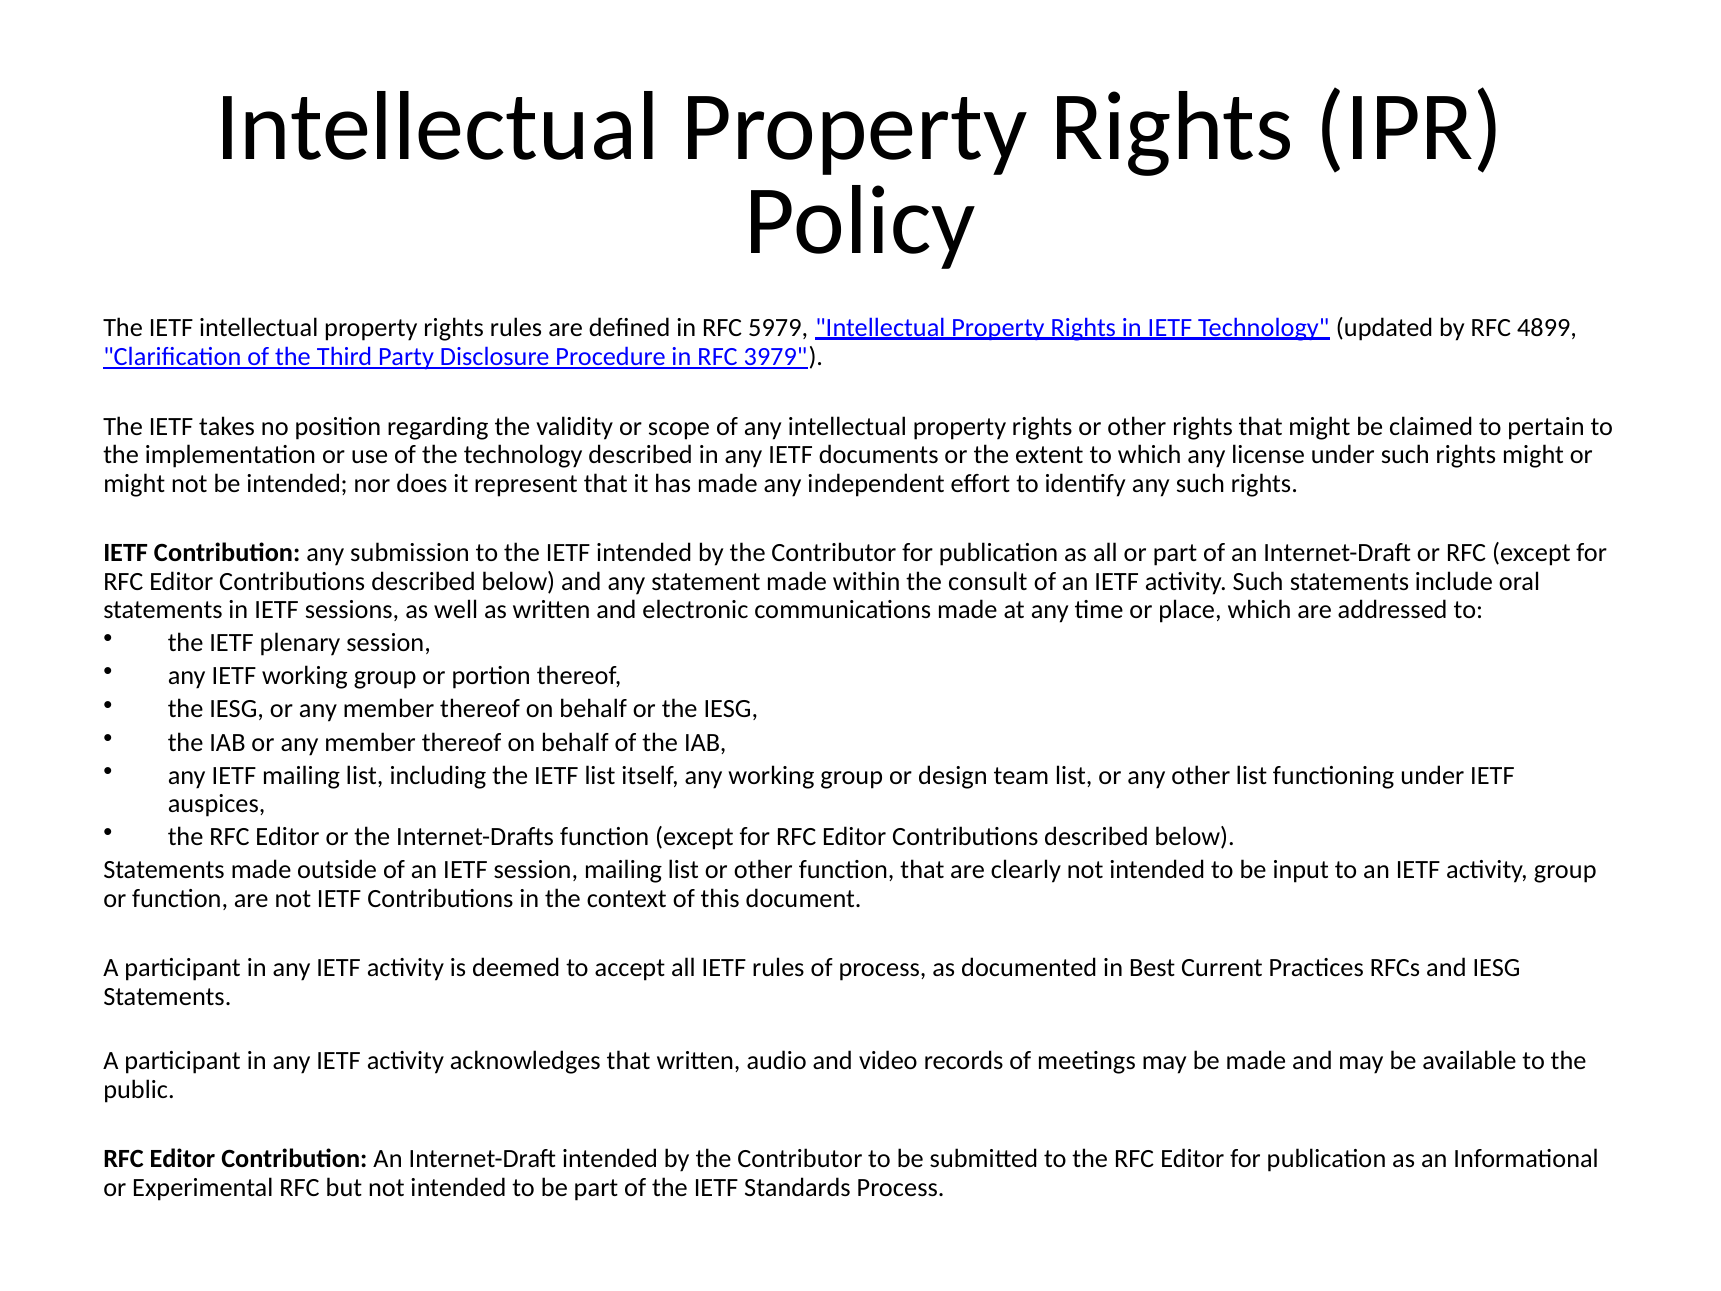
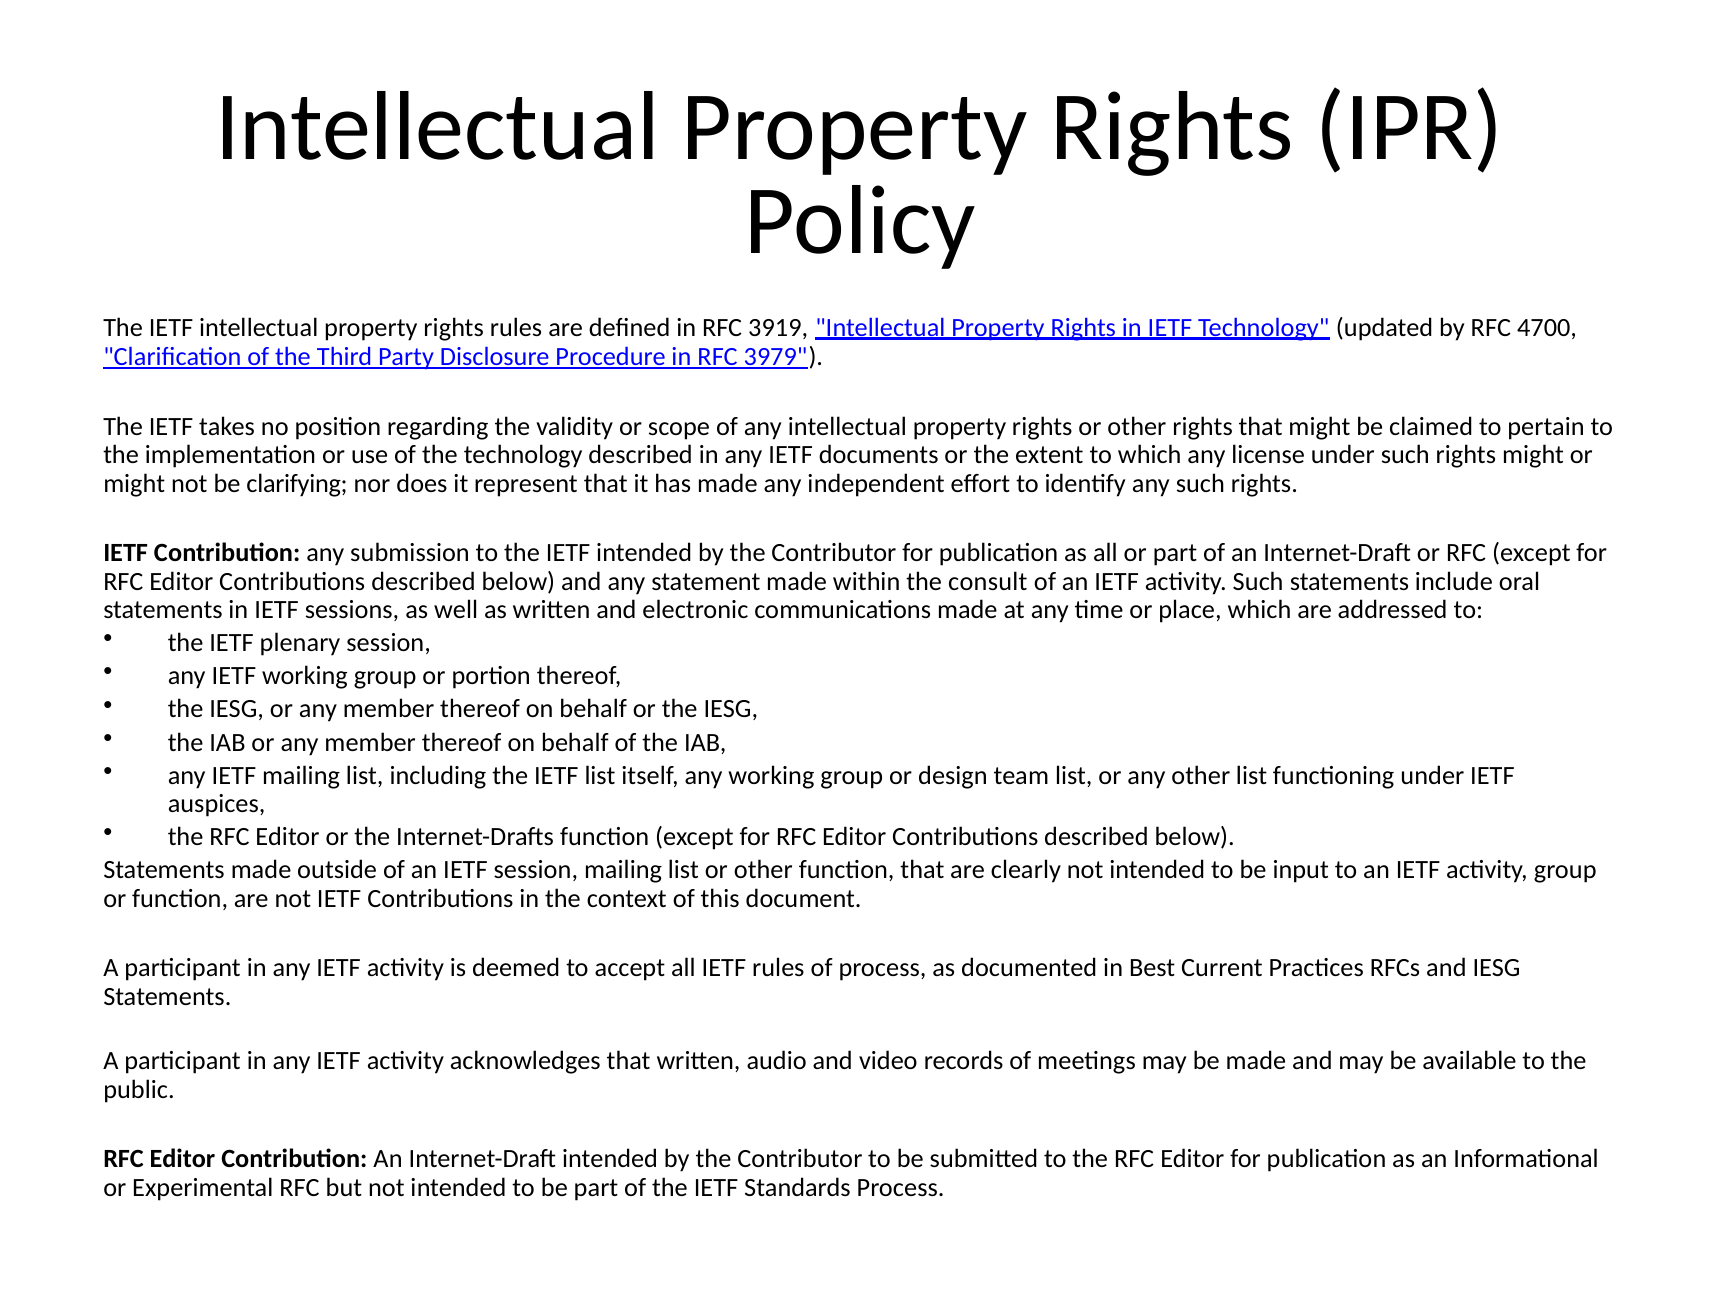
5979: 5979 -> 3919 (778, 327)
4899: 4899 -> 4700 (1547, 327)
be intended: intended -> clarifying (297, 484)
